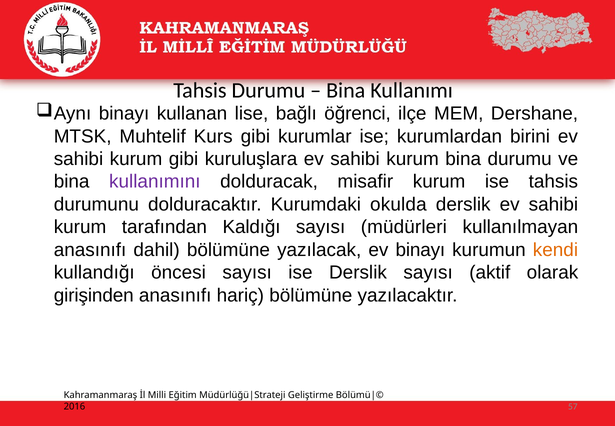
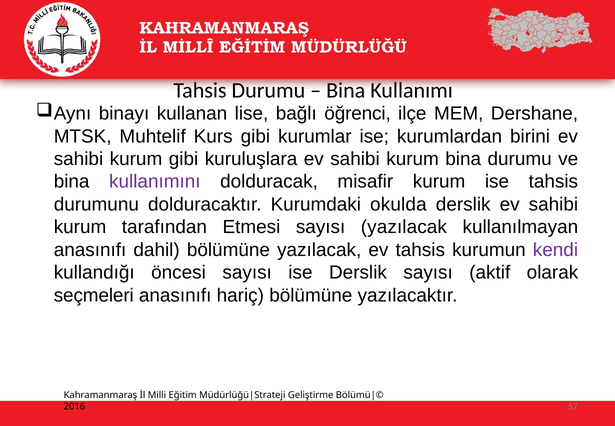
Kaldığı: Kaldığı -> Etmesi (251, 227)
sayısı müdürleri: müdürleri -> yazılacak (404, 227)
ev binayı: binayı -> tahsis (420, 250)
kendi colour: orange -> purple (555, 250)
girişinden: girişinden -> seçmeleri (94, 295)
